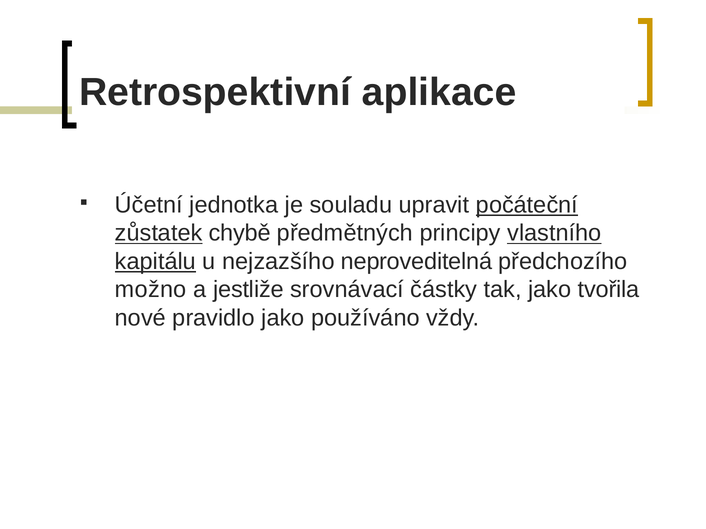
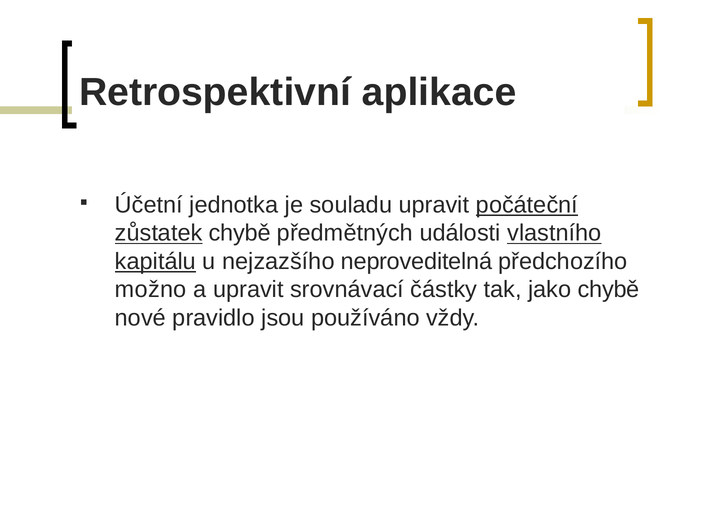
principy: principy -> události (460, 233)
a jestliže: jestliže -> upravit (248, 290)
jako tvořila: tvořila -> chybě (609, 290)
pravidlo jako: jako -> jsou (283, 318)
